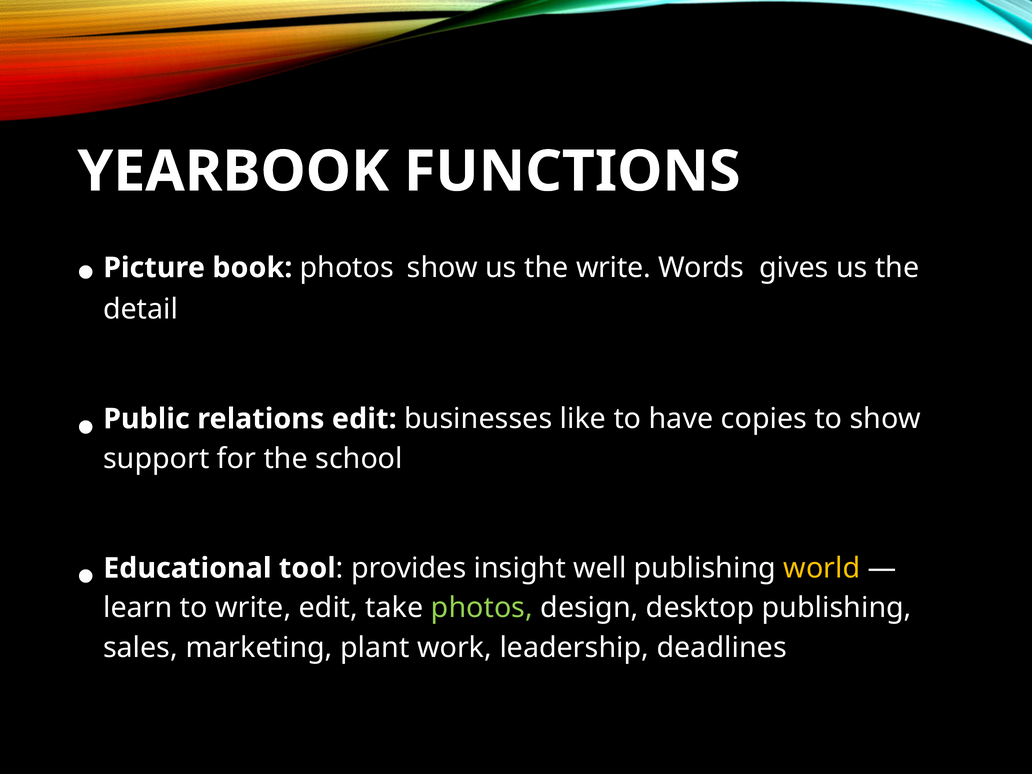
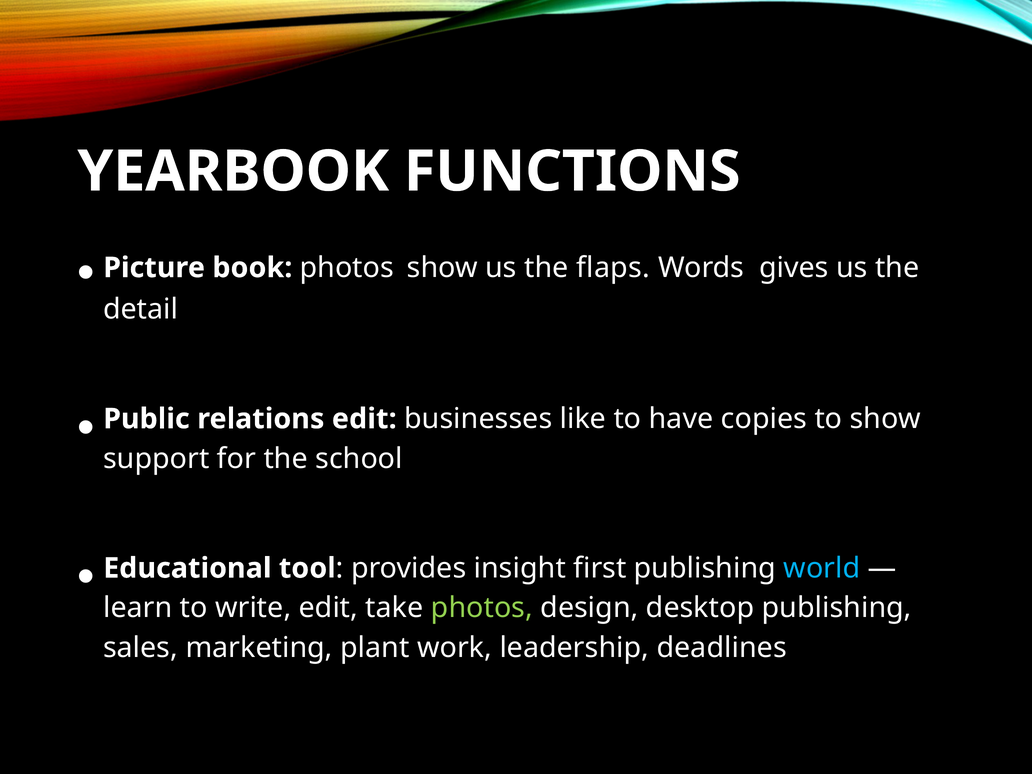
the write: write -> flaps (613, 268)
well: well -> first (600, 568)
world colour: yellow -> light blue (822, 568)
